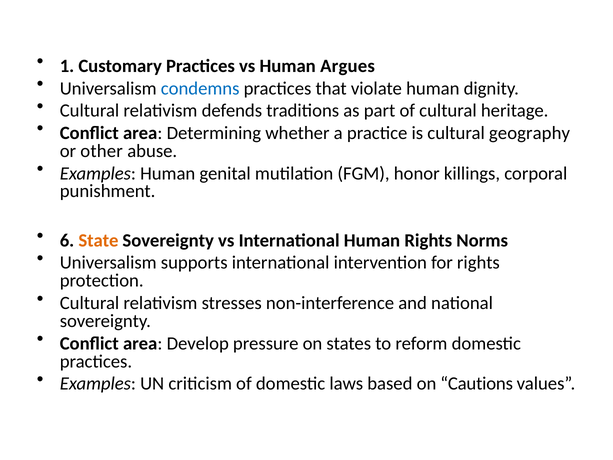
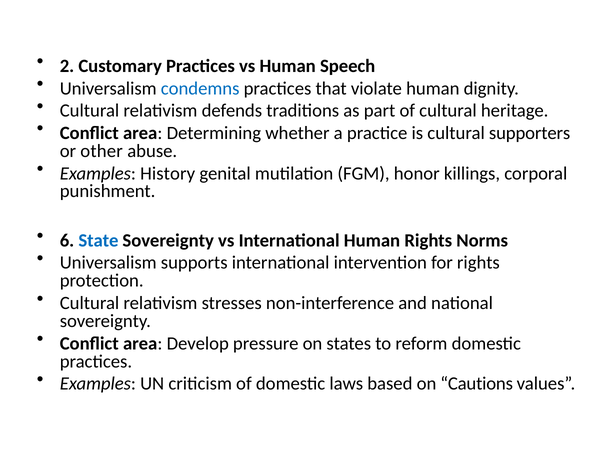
1: 1 -> 2 (67, 66)
Argues: Argues -> Speech (348, 66)
geography: geography -> supporters (530, 133)
Examples Human: Human -> History (168, 173)
State colour: orange -> blue (98, 240)
